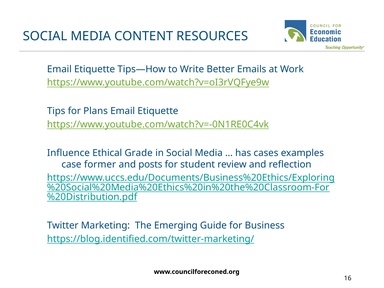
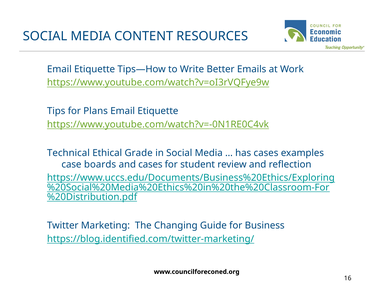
Influence: Influence -> Technical (68, 153)
former: former -> boards (100, 164)
and posts: posts -> cases (150, 164)
Emerging: Emerging -> Changing (176, 225)
